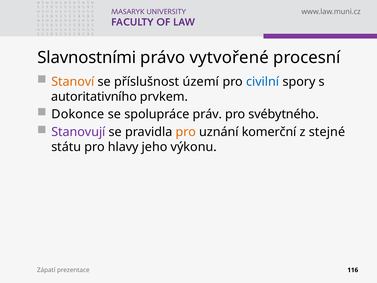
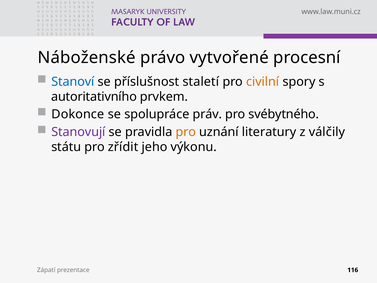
Slavnostními: Slavnostními -> Náboženské (87, 58)
Stanoví colour: orange -> blue (73, 82)
území: území -> staletí (201, 82)
civilní colour: blue -> orange (263, 82)
komerční: komerční -> literatury (269, 132)
stejné: stejné -> válčily (327, 132)
hlavy: hlavy -> zřídit (123, 147)
